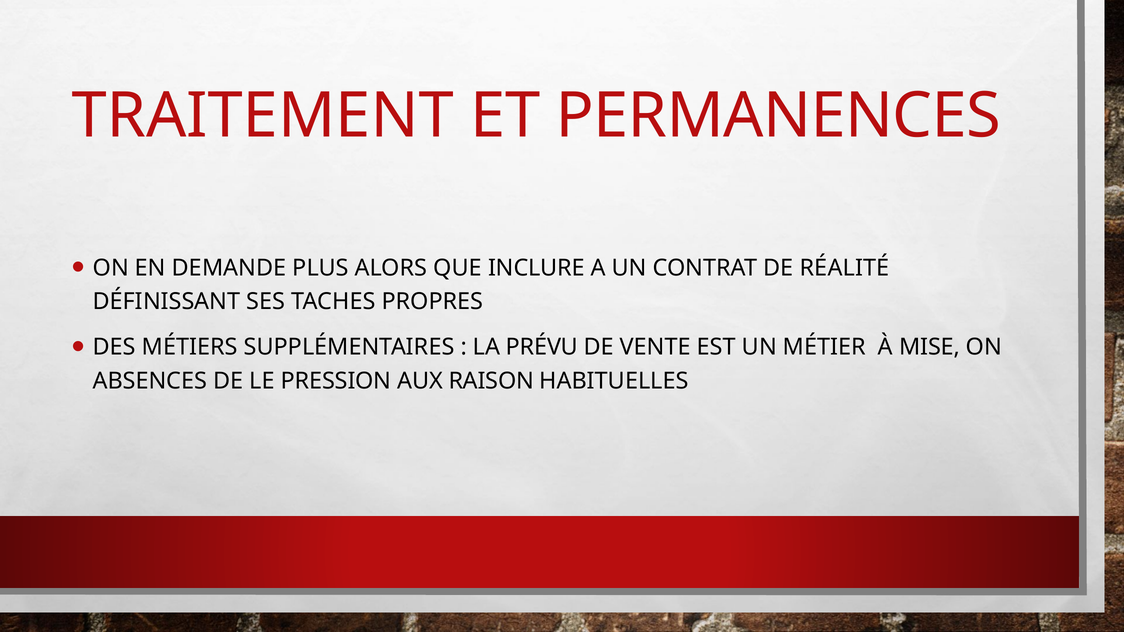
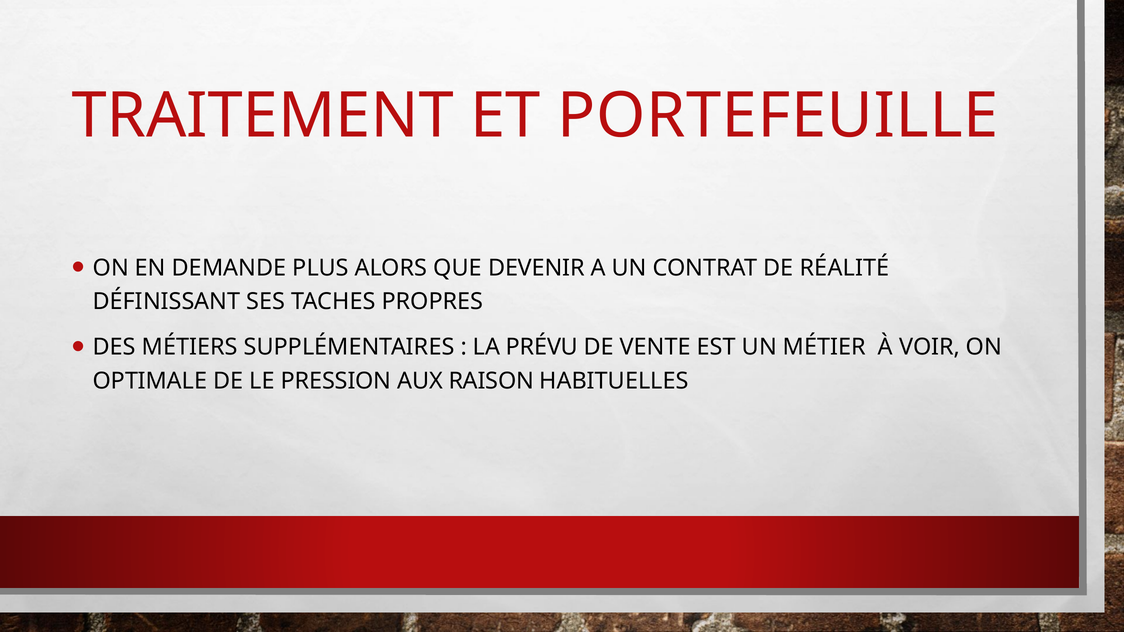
PERMANENCES: PERMANENCES -> PORTEFEUILLE (778, 116)
INCLURE: INCLURE -> DEVENIR (536, 268)
MISE: MISE -> VOIR (929, 347)
ABSENCES: ABSENCES -> OPTIMALE (150, 381)
